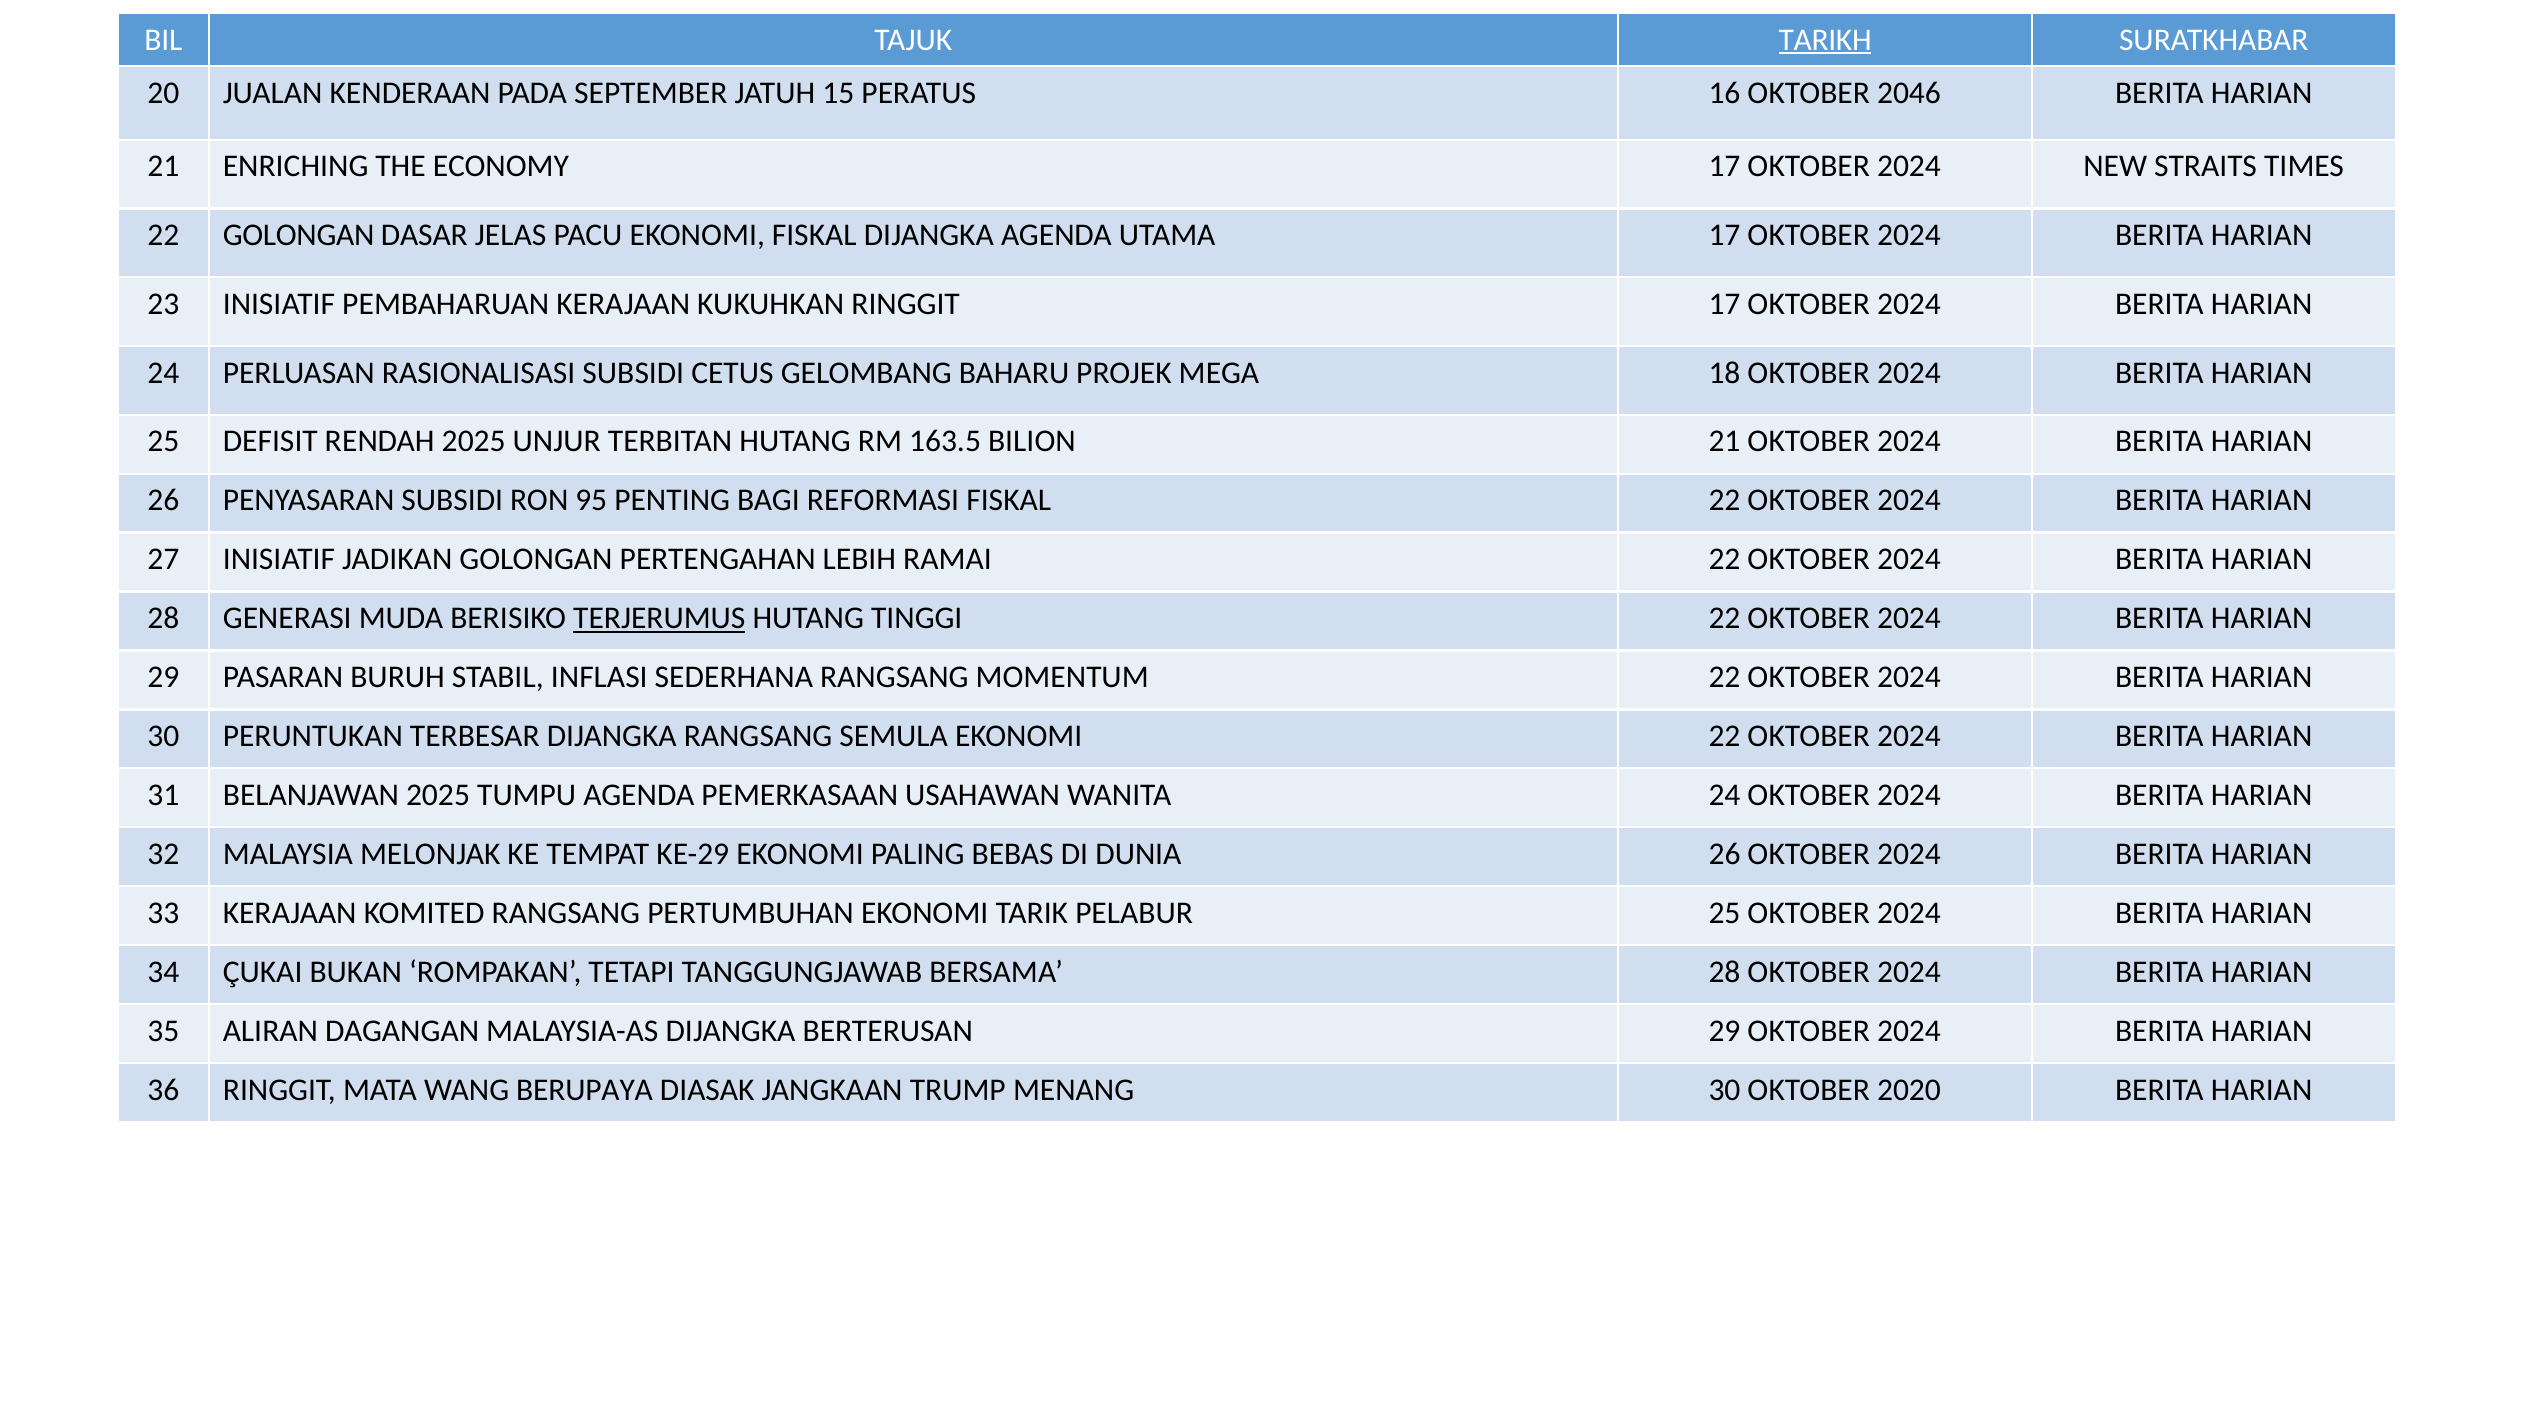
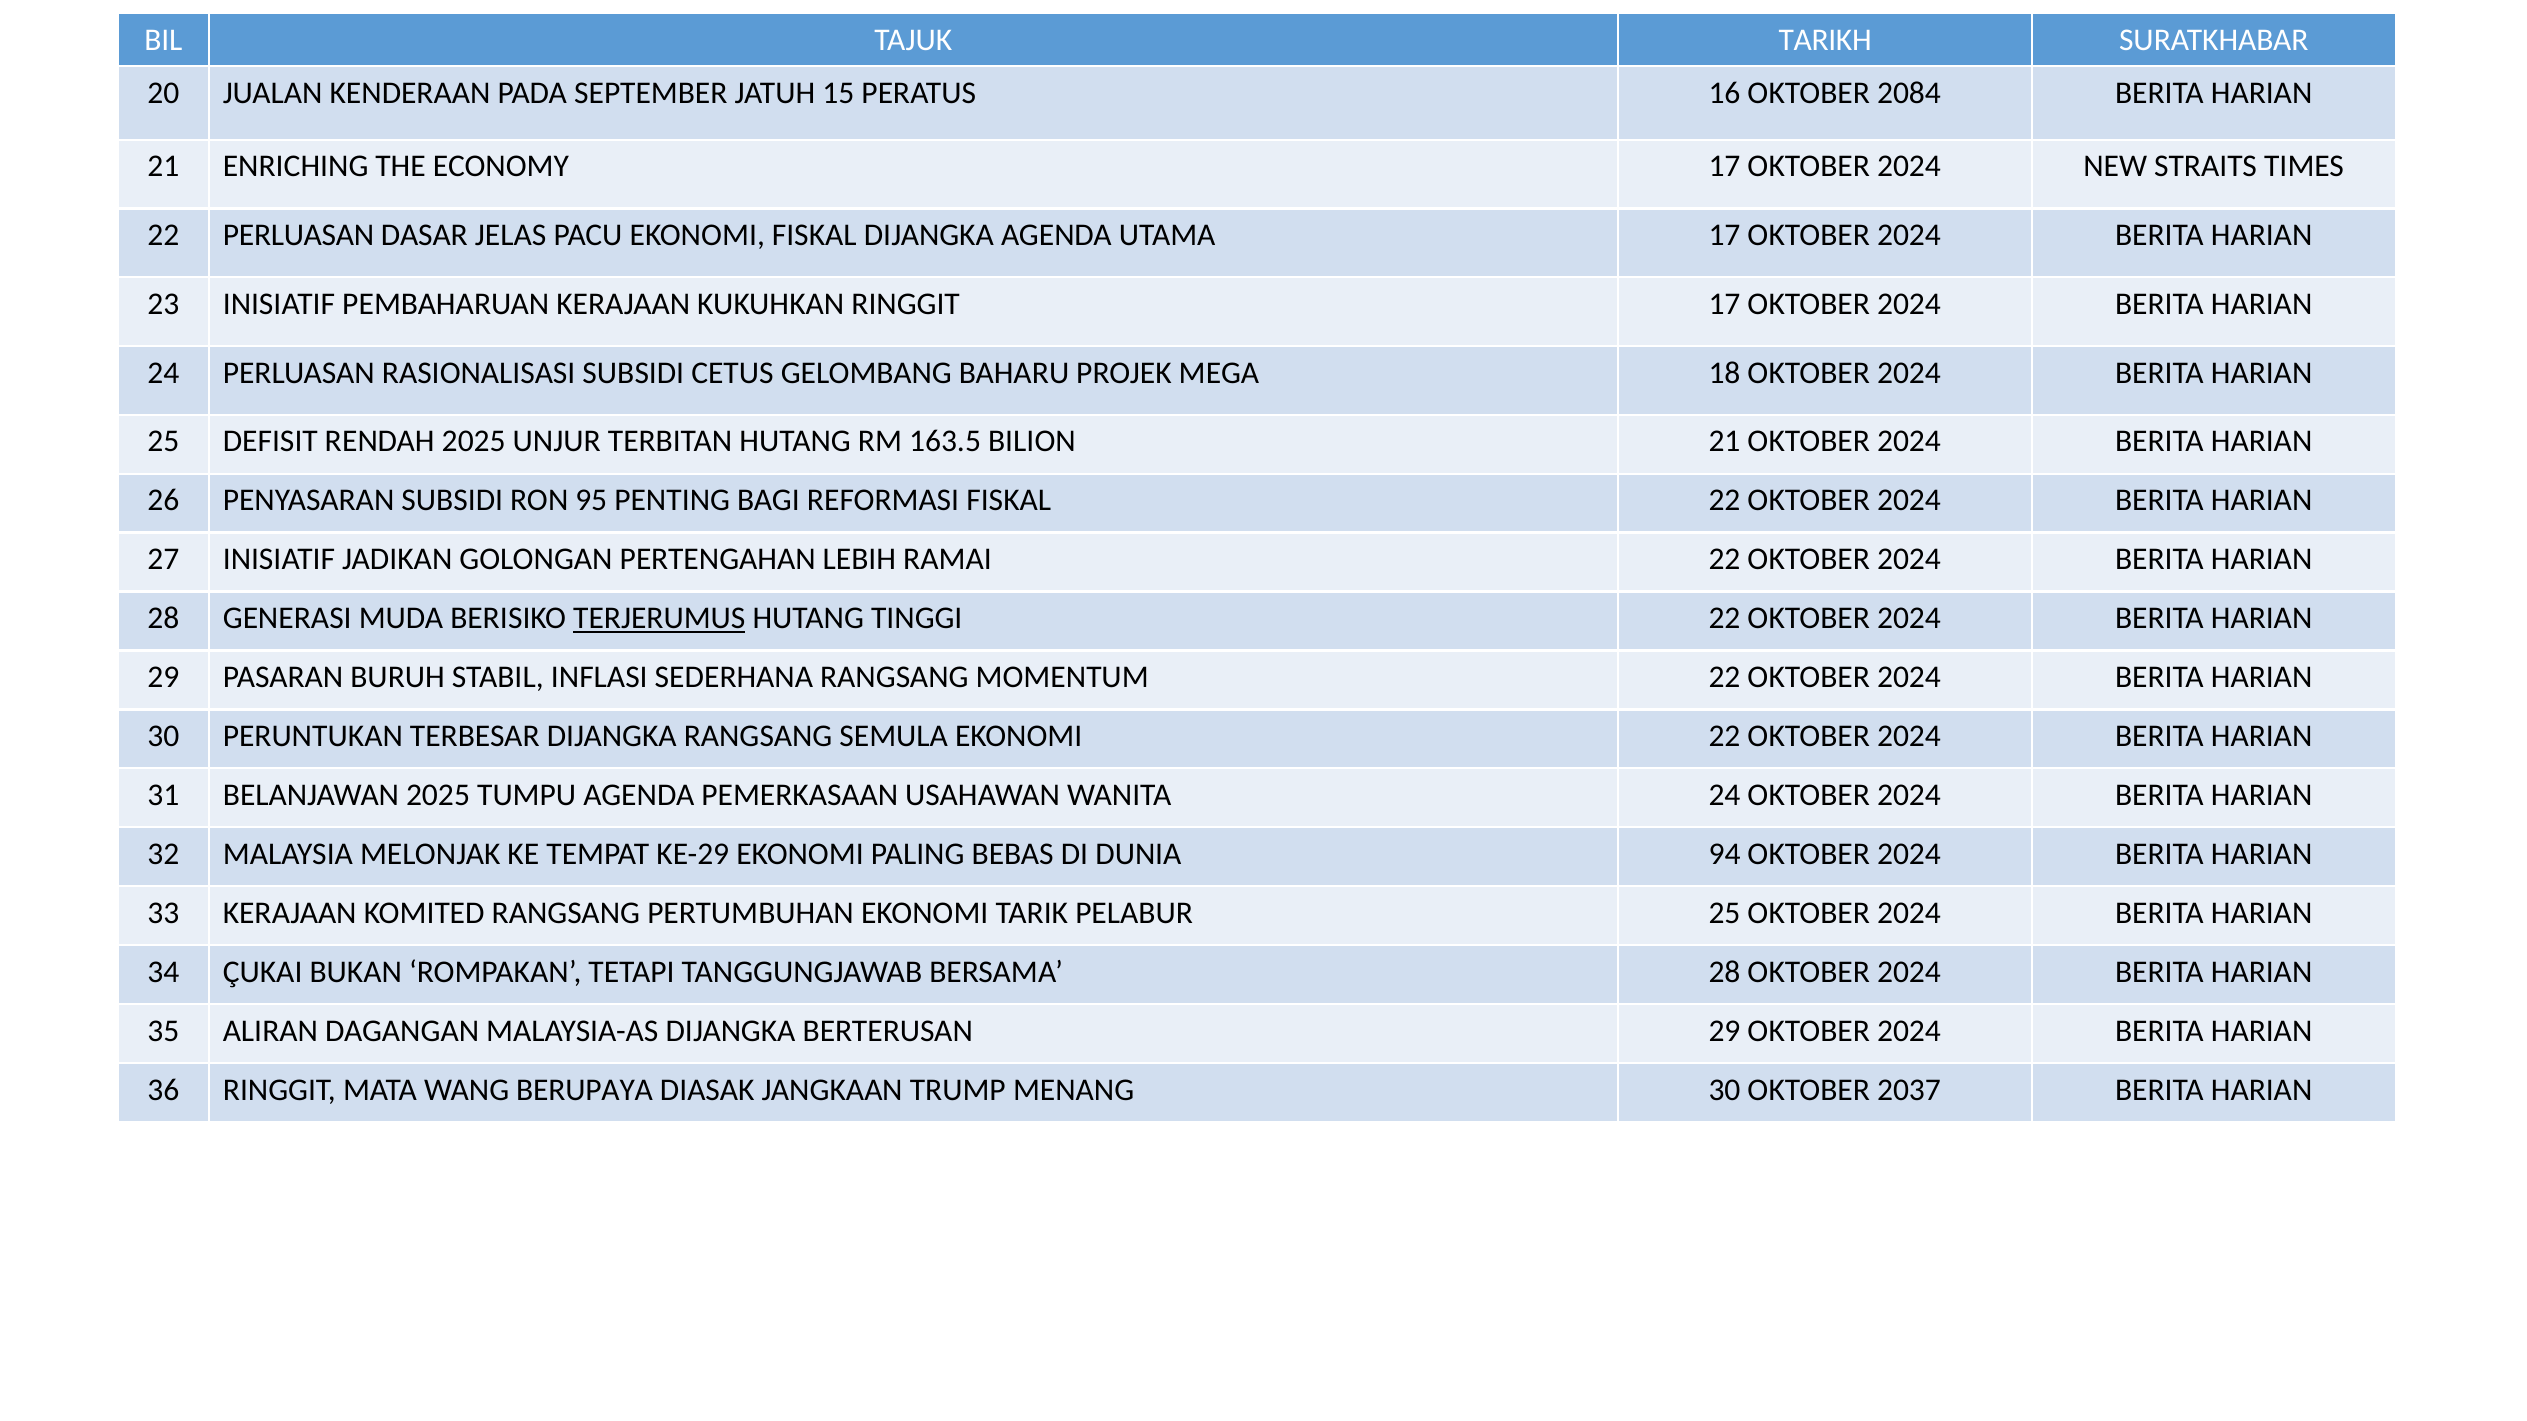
TARIKH underline: present -> none (1825, 40)
2046: 2046 -> 2084 (1909, 93)
22 GOLONGAN: GOLONGAN -> PERLUASAN (299, 235)
DUNIA 26: 26 -> 94 (1725, 854)
2020: 2020 -> 2037 (1909, 1090)
